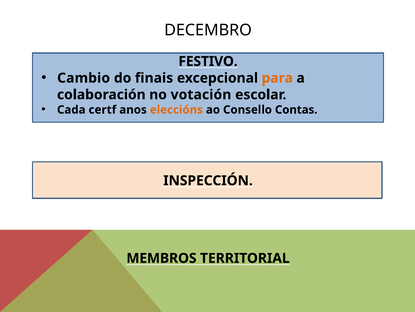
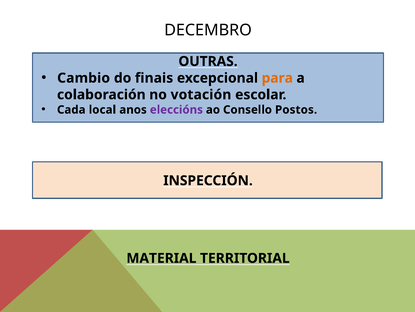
FESTIVO: FESTIVO -> OUTRAS (208, 61)
certf: certf -> local (102, 110)
eleccións colour: orange -> purple (176, 110)
Contas: Contas -> Postos (296, 110)
MEMBROS: MEMBROS -> MATERIAL (161, 258)
